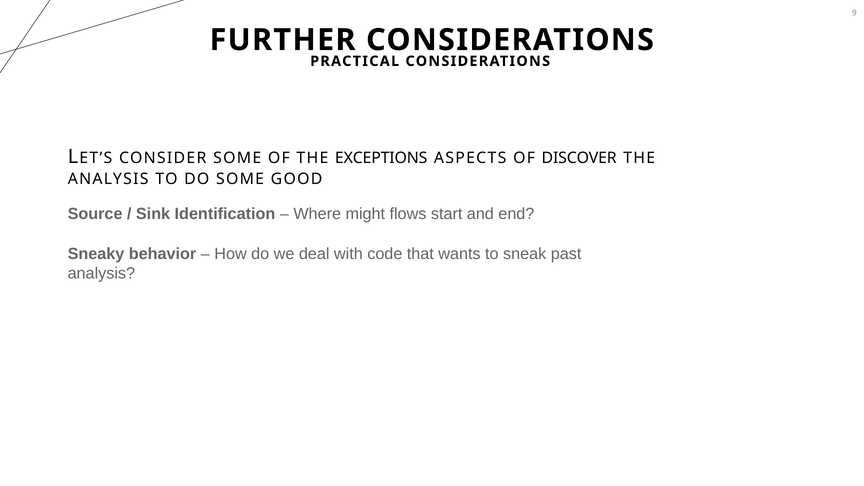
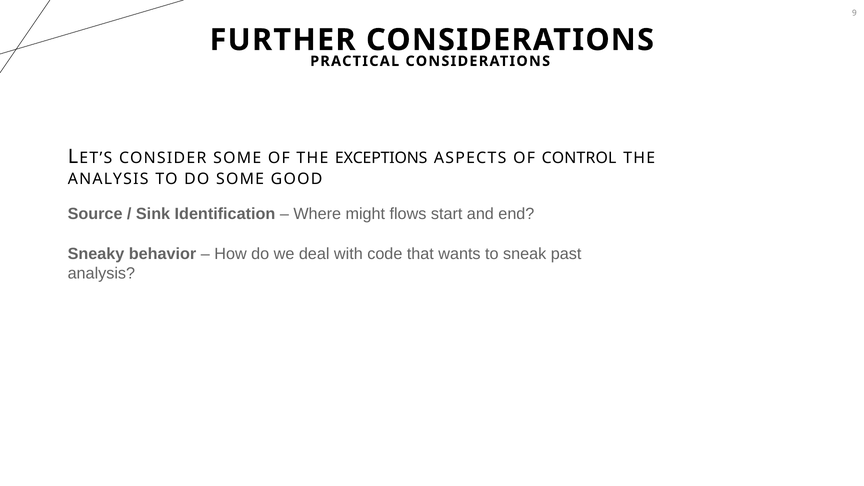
DISCOVER: DISCOVER -> CONTROL (579, 158)
